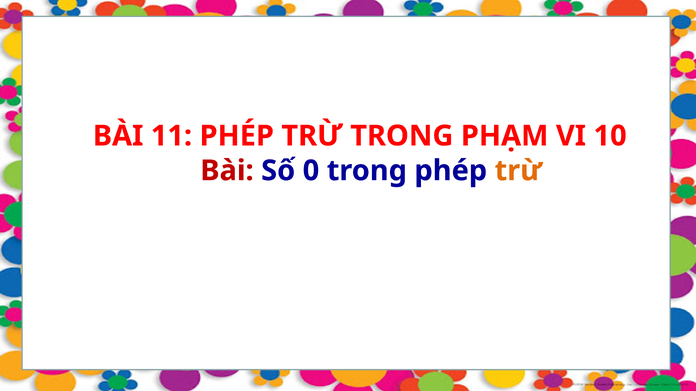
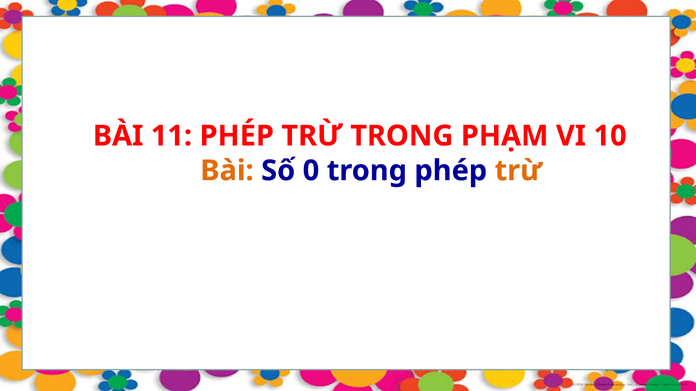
Bài colour: red -> orange (227, 171)
